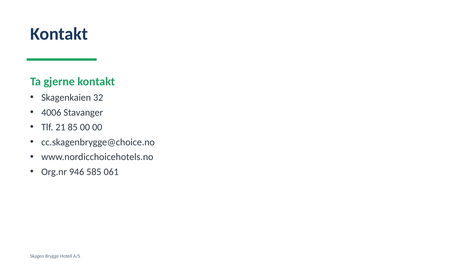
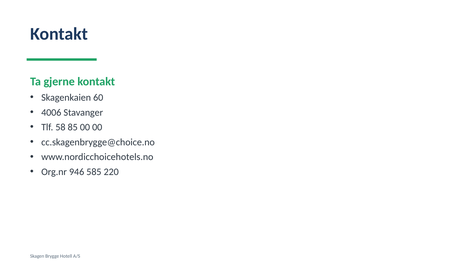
32: 32 -> 60 (98, 97)
21: 21 -> 58 (60, 127)
061: 061 -> 220 (111, 172)
